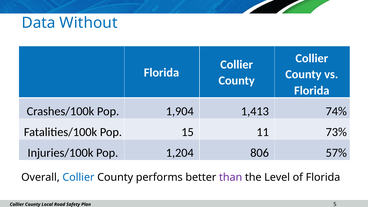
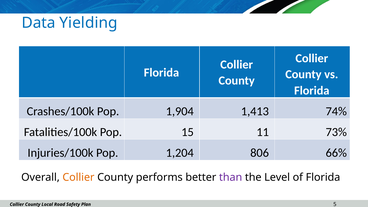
Without: Without -> Yielding (89, 23)
57%: 57% -> 66% (336, 153)
Collier colour: blue -> orange (78, 177)
